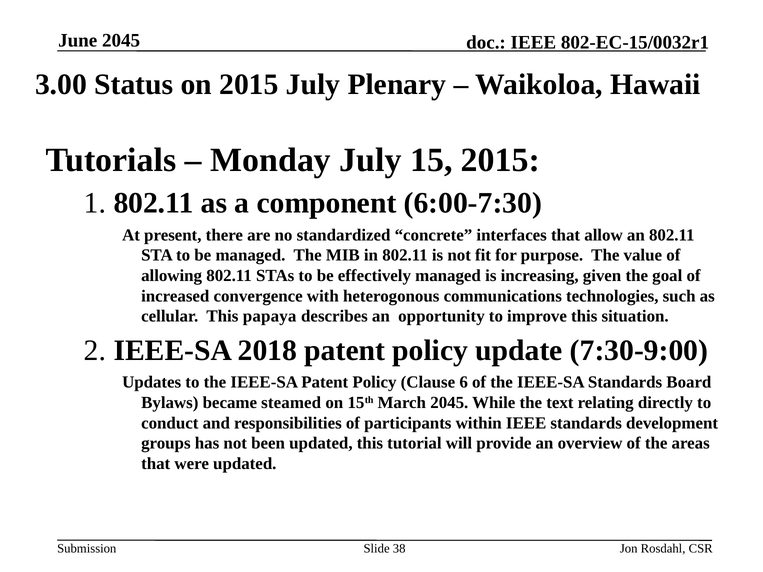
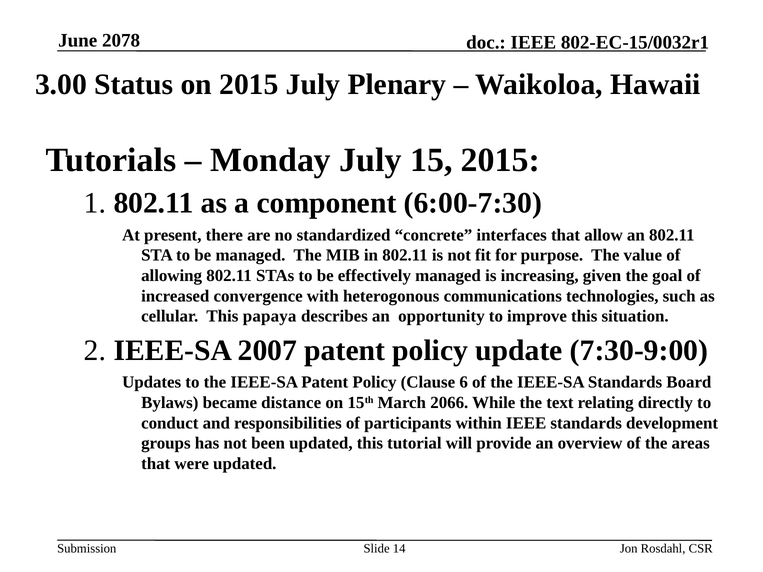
June 2045: 2045 -> 2078 (121, 40)
2018: 2018 -> 2007 (267, 351)
steamed: steamed -> distance (291, 403)
March 2045: 2045 -> 2066 (449, 403)
38: 38 -> 14 (399, 549)
